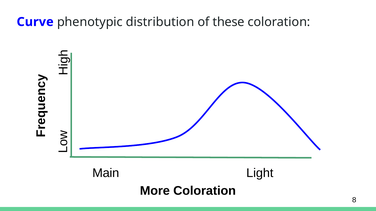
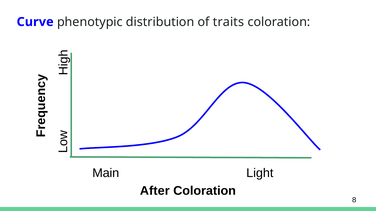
these: these -> traits (228, 22)
More: More -> After (155, 191)
